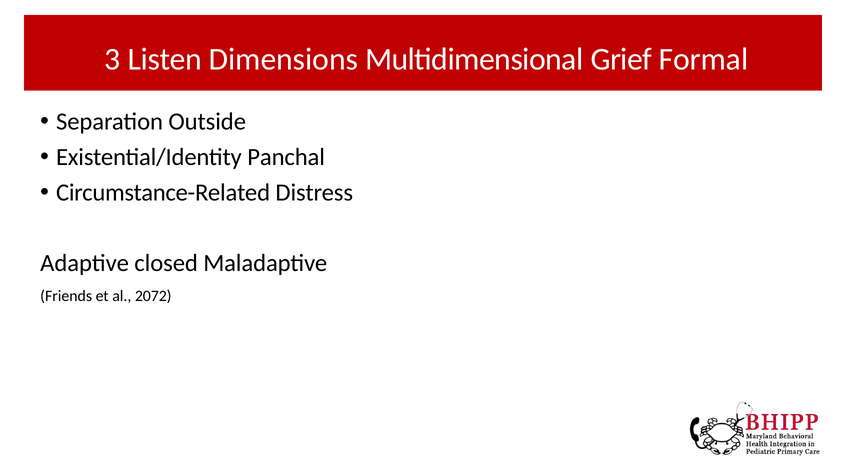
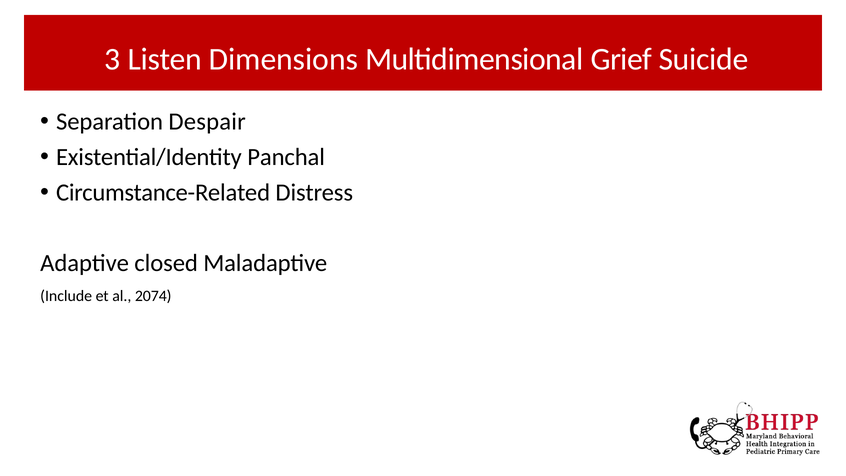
Formal: Formal -> Suicide (704, 59)
Outside: Outside -> Despair (207, 122)
Friends: Friends -> Include (66, 296)
2072: 2072 -> 2074 (153, 296)
